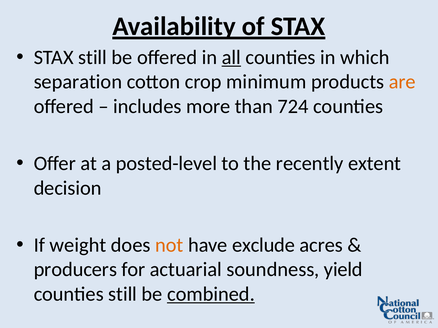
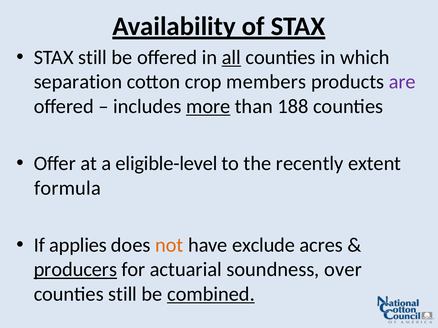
minimum: minimum -> members (266, 82)
are colour: orange -> purple (402, 82)
more underline: none -> present (208, 107)
724: 724 -> 188 (293, 107)
posted-level: posted-level -> eligible-level (167, 164)
decision: decision -> formula (67, 188)
weight: weight -> applies (78, 245)
producers underline: none -> present (75, 270)
yield: yield -> over (343, 270)
